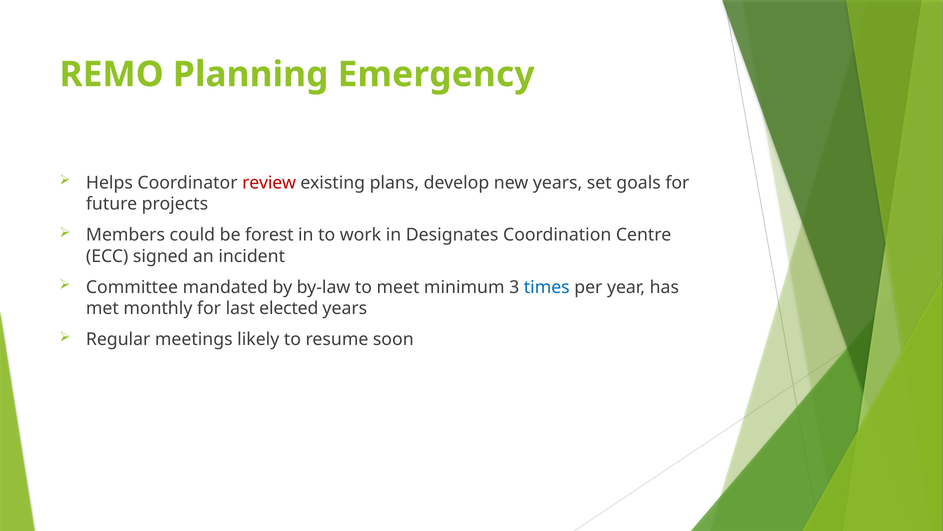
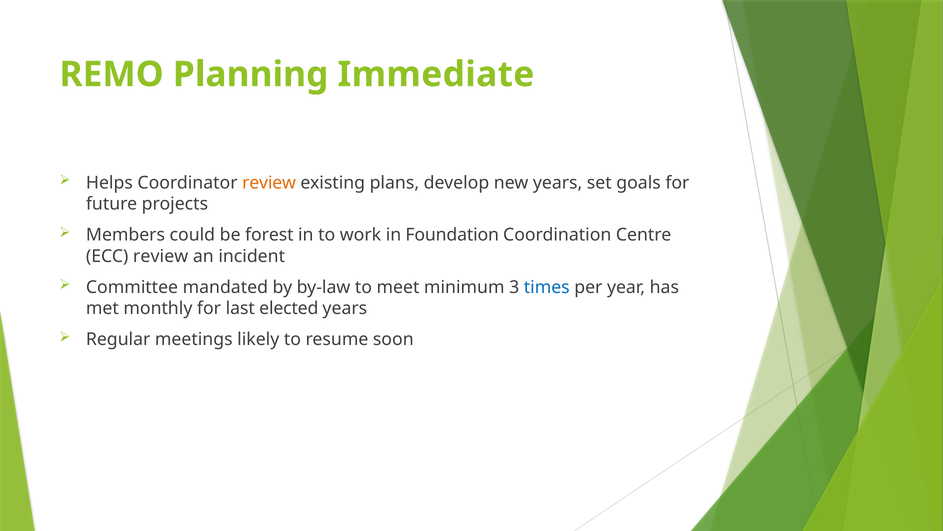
Emergency: Emergency -> Immediate (436, 74)
review colour: red -> orange (269, 183)
Designates: Designates -> Foundation (452, 235)
ECC signed: signed -> review (161, 256)
